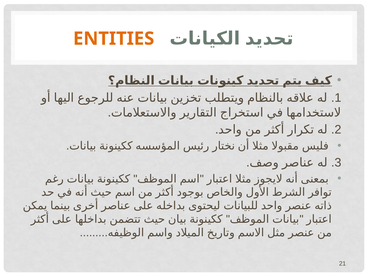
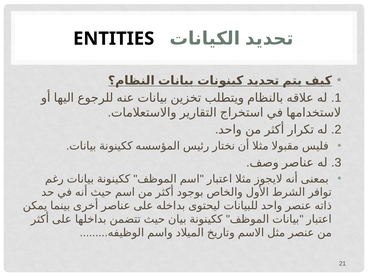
ENTITIES colour: orange -> black (114, 39)
